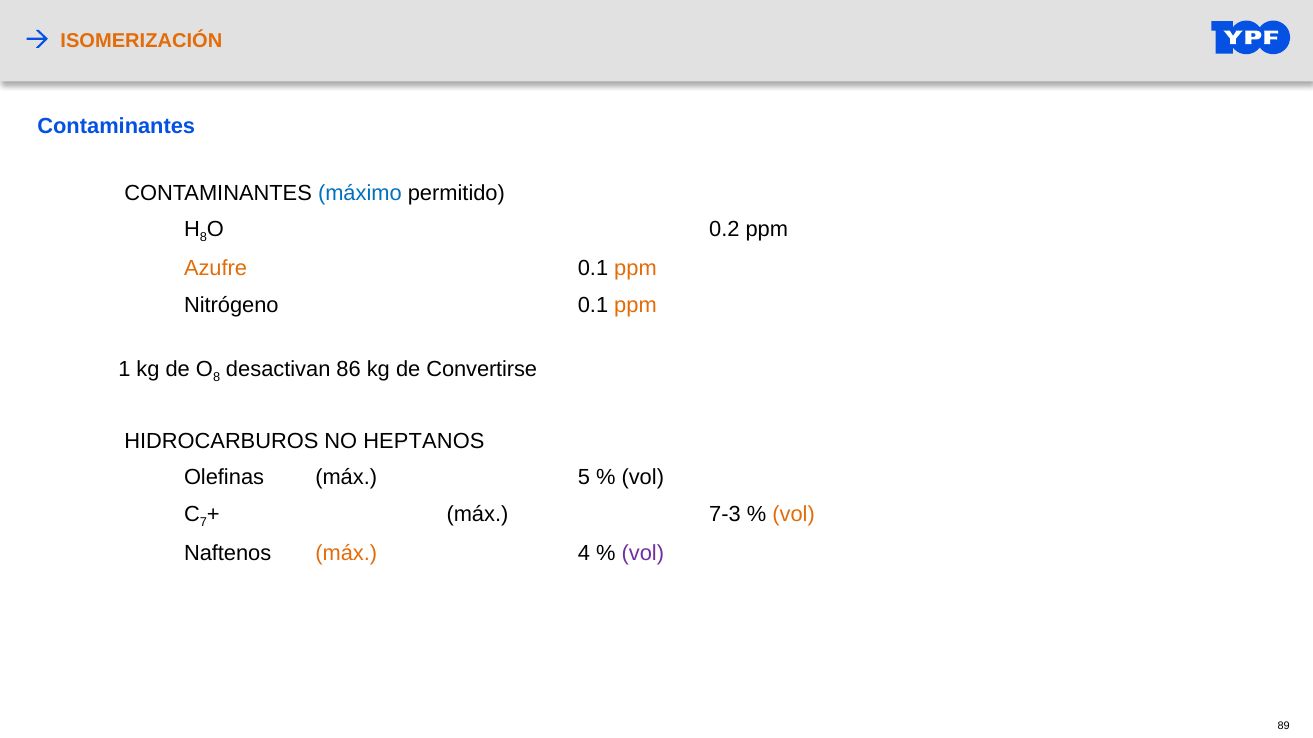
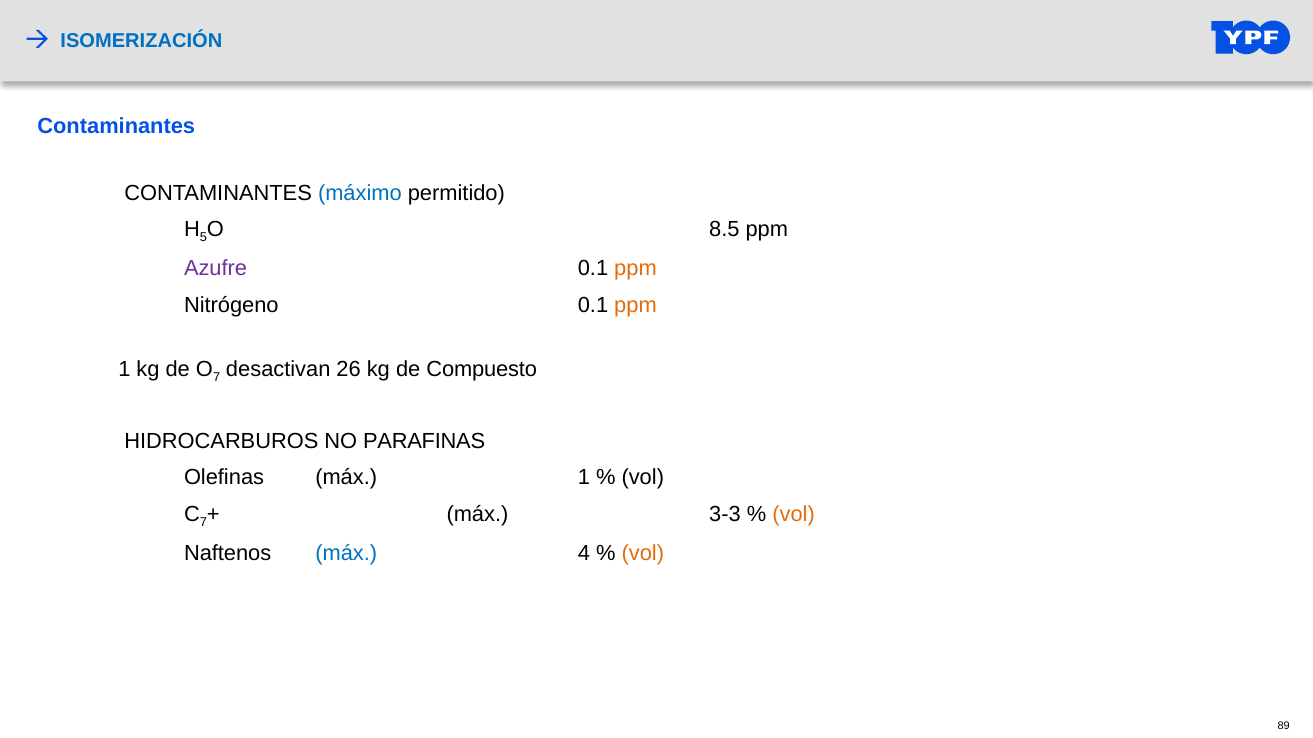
ISOMERIZACIÓN colour: orange -> blue (141, 41)
8: 8 -> 5 (203, 238)
0.2: 0.2 -> 8.5 (724, 229)
Azufre colour: orange -> purple (216, 269)
8: 8 -> 7 (217, 378)
86: 86 -> 26 (349, 369)
Convertirse: Convertirse -> Compuesto (482, 369)
HEPTANOS: HEPTANOS -> PARAFINAS (424, 442)
máx 5: 5 -> 1 (584, 478)
7-3: 7-3 -> 3-3 (725, 514)
máx colour: orange -> blue (346, 554)
vol colour: purple -> orange (643, 554)
